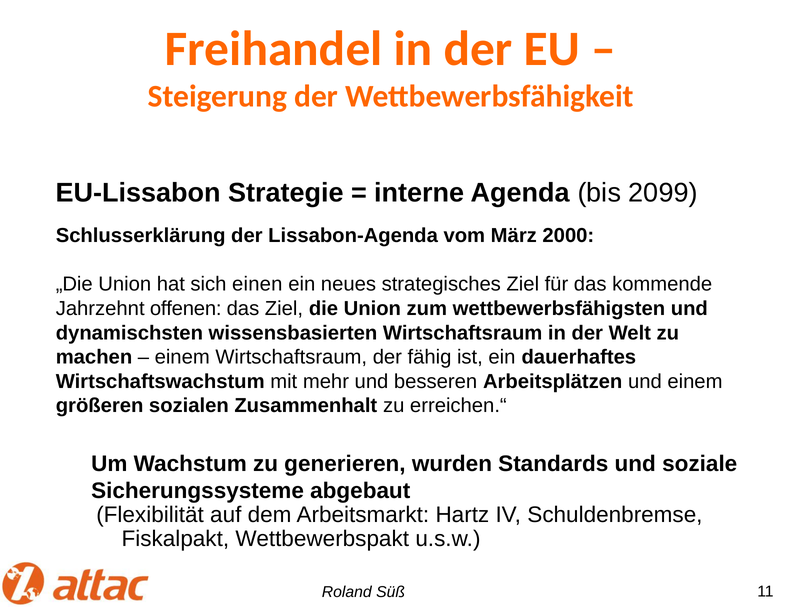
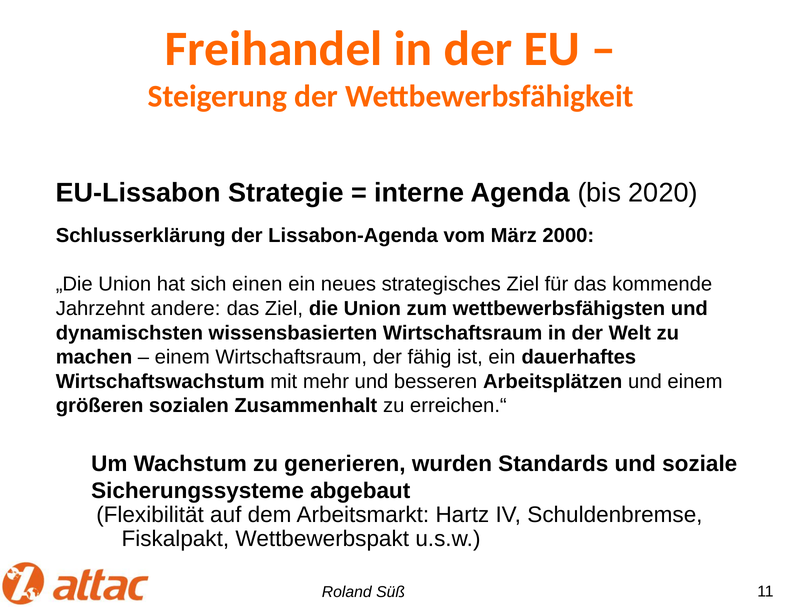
2099: 2099 -> 2020 (663, 193)
offenen: offenen -> andere (186, 309)
